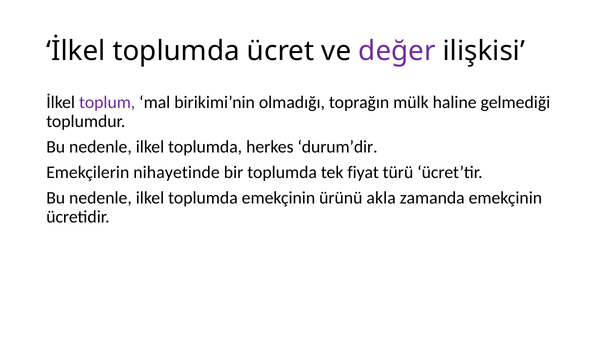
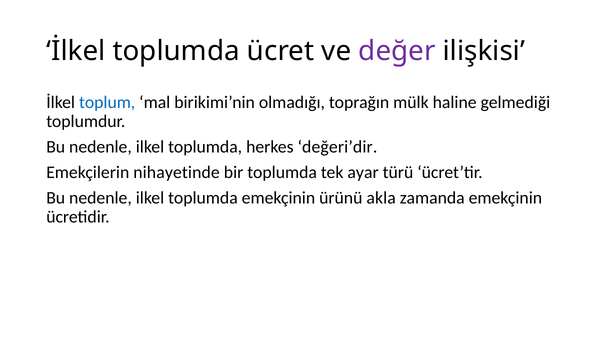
toplum colour: purple -> blue (107, 103)
durum’dir: durum’dir -> değeri’dir (337, 147)
fiyat: fiyat -> ayar (363, 173)
